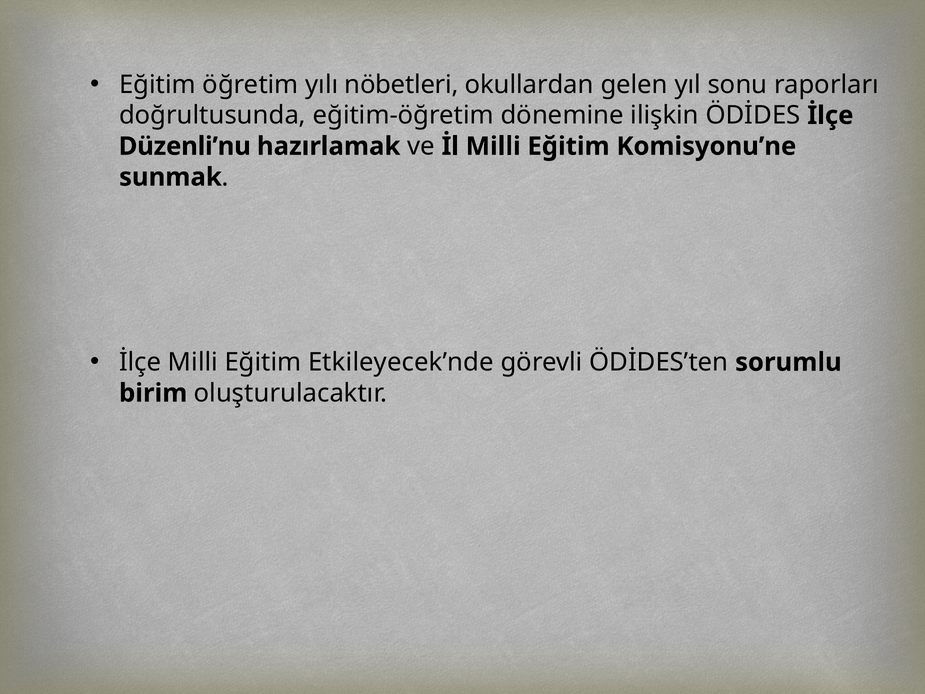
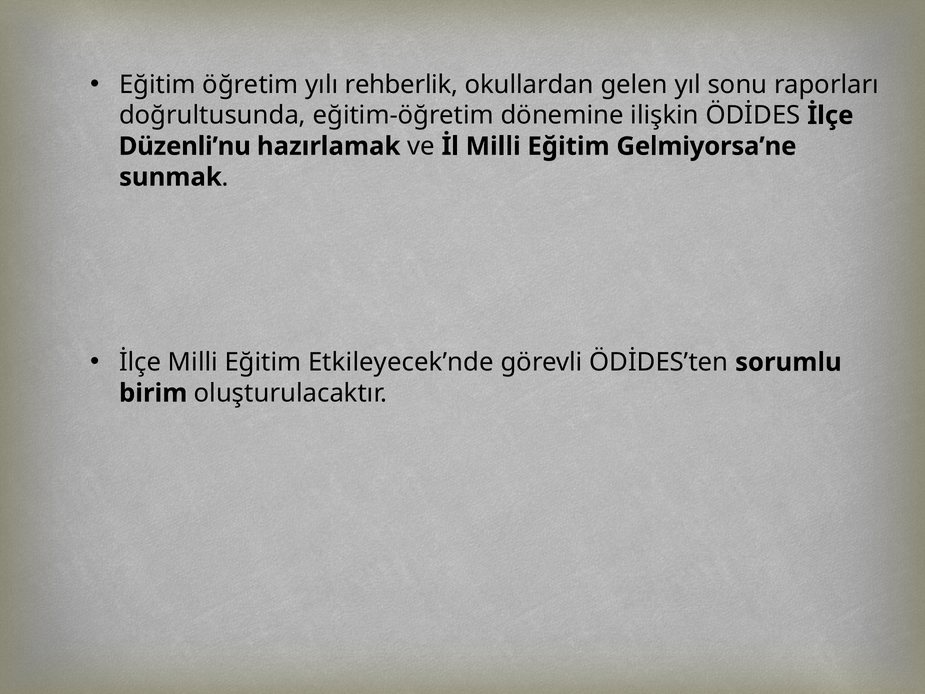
nöbetleri: nöbetleri -> rehberlik (401, 85)
Komisyonu’ne: Komisyonu’ne -> Gelmiyorsa’ne (706, 146)
